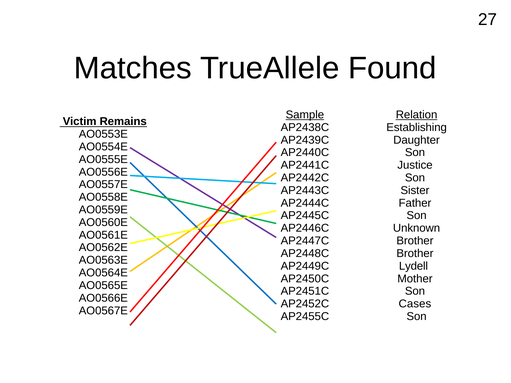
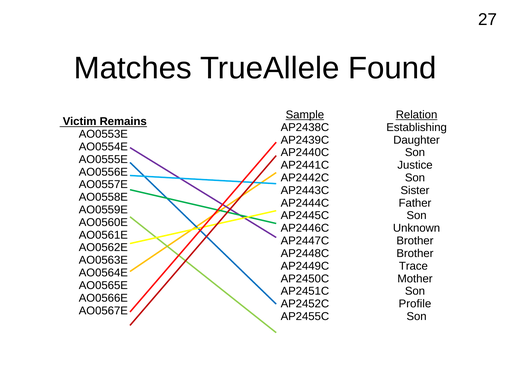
Lydell: Lydell -> Trace (413, 266)
Cases: Cases -> Profile (415, 304)
